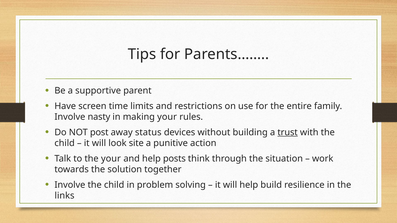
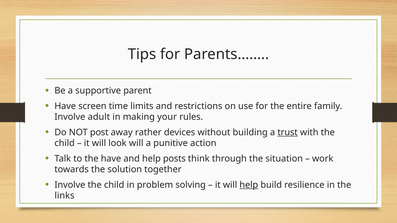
nasty: nasty -> adult (99, 117)
status: status -> rather (148, 133)
look site: site -> will (136, 143)
the your: your -> have (111, 159)
help underline: none -> present (249, 185)
